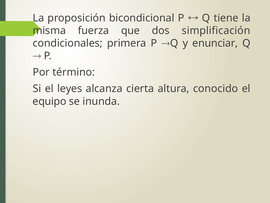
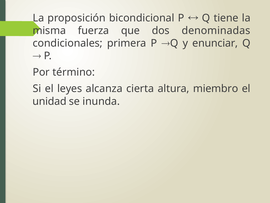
simplificación: simplificación -> denominadas (216, 31)
conocido: conocido -> miembro (216, 88)
equipo: equipo -> unidad (50, 101)
